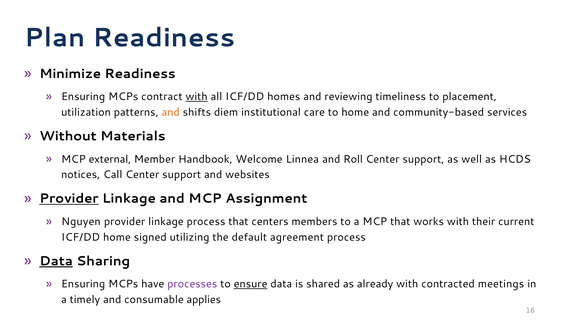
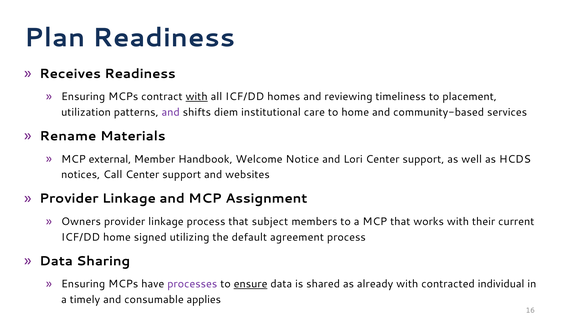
Minimize: Minimize -> Receives (70, 74)
and colour: orange -> purple (171, 112)
Without: Without -> Rename (68, 136)
Linnea: Linnea -> Notice (302, 159)
Roll: Roll -> Lori (353, 159)
Provider underline: present -> none (69, 198)
Nguyen: Nguyen -> Owners (81, 221)
centers: centers -> subject (270, 221)
Data underline: present -> none (56, 261)
meetings: meetings -> individual (501, 284)
